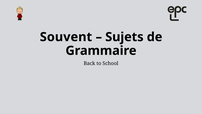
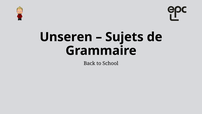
Souvent: Souvent -> Unseren (66, 37)
